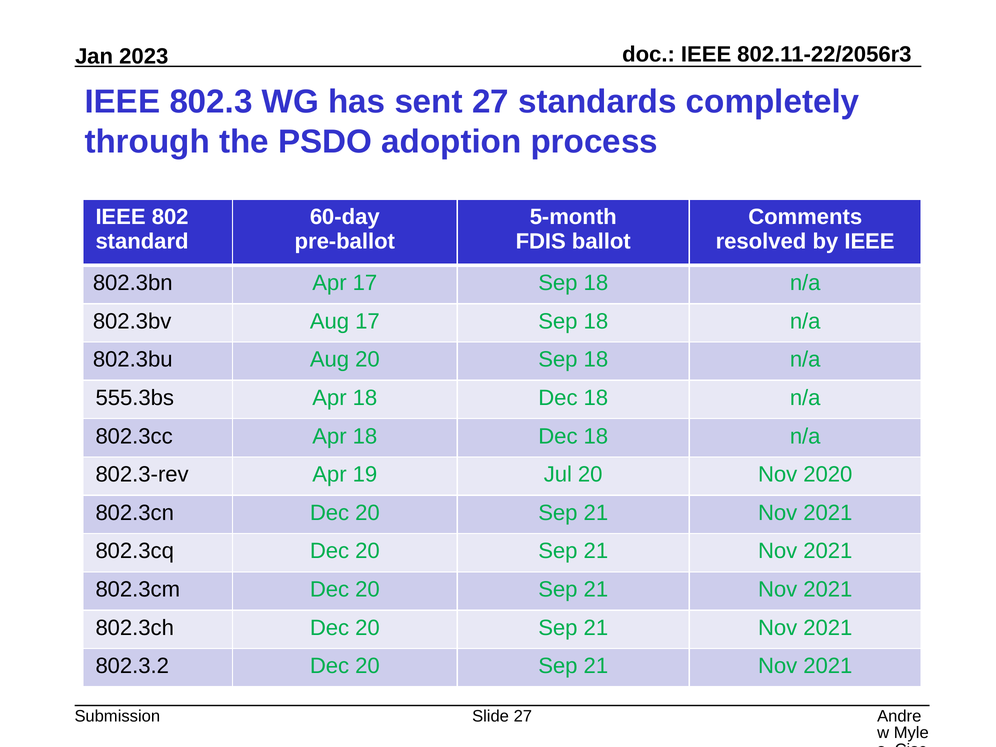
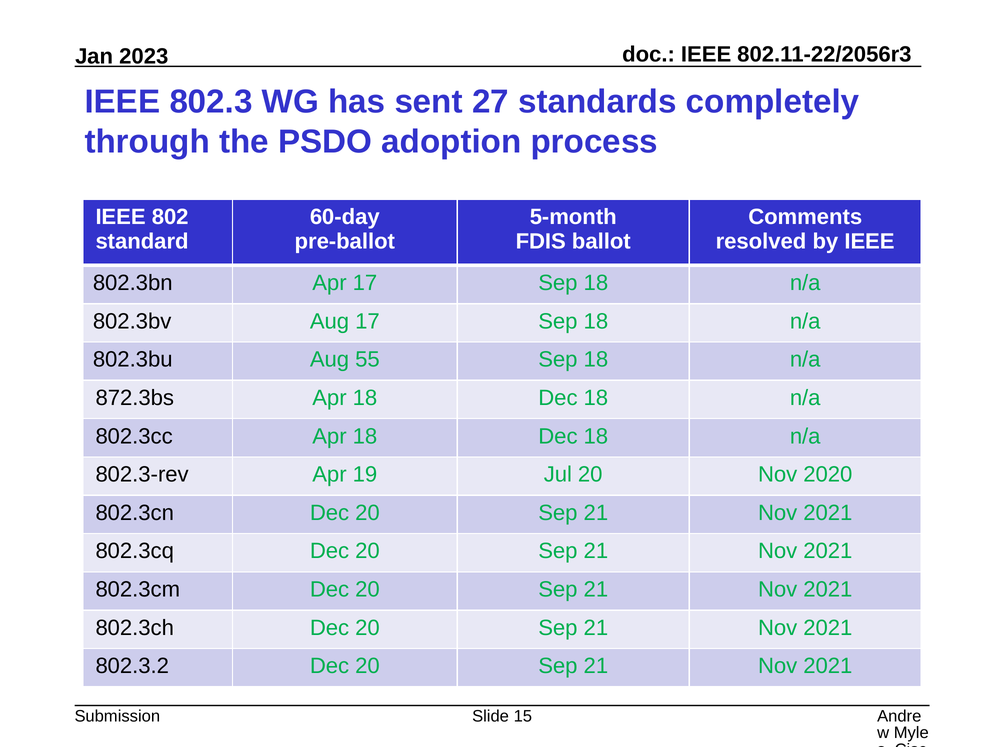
Aug 20: 20 -> 55 (367, 360)
555.3bs: 555.3bs -> 872.3bs (135, 398)
Slide 27: 27 -> 15 (523, 716)
